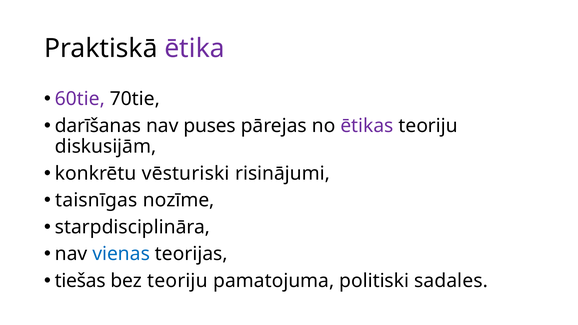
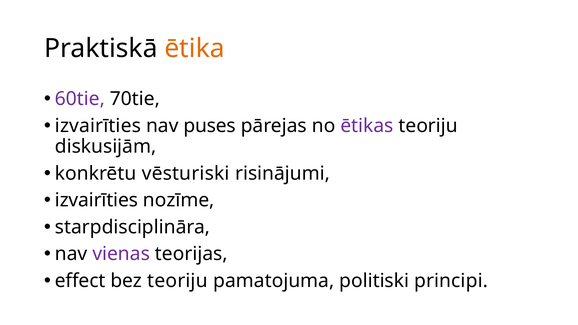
ētika colour: purple -> orange (195, 49)
darīšanas: darīšanas -> izvairīties (98, 126)
taisnīgas: taisnīgas -> izvairīties (97, 200)
vienas colour: blue -> purple (121, 254)
tiešas: tiešas -> effect (80, 281)
sadales: sadales -> principi (451, 281)
